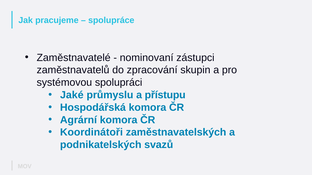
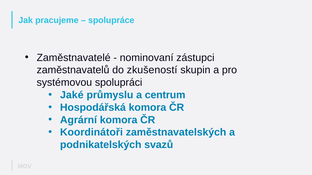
zpracování: zpracování -> zkušeností (152, 70)
přístupu: přístupu -> centrum (165, 95)
